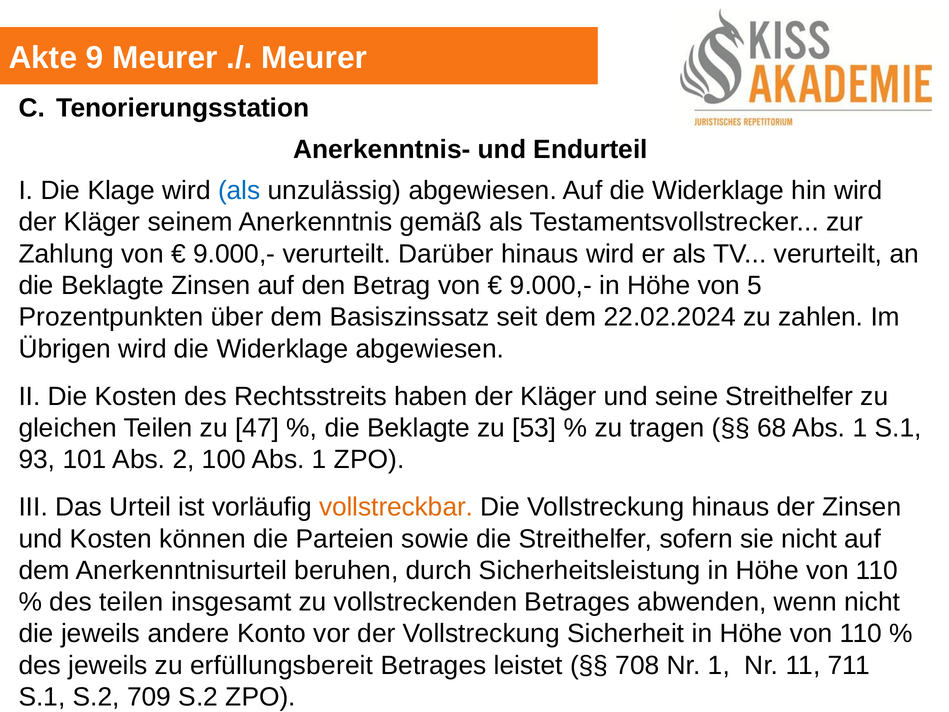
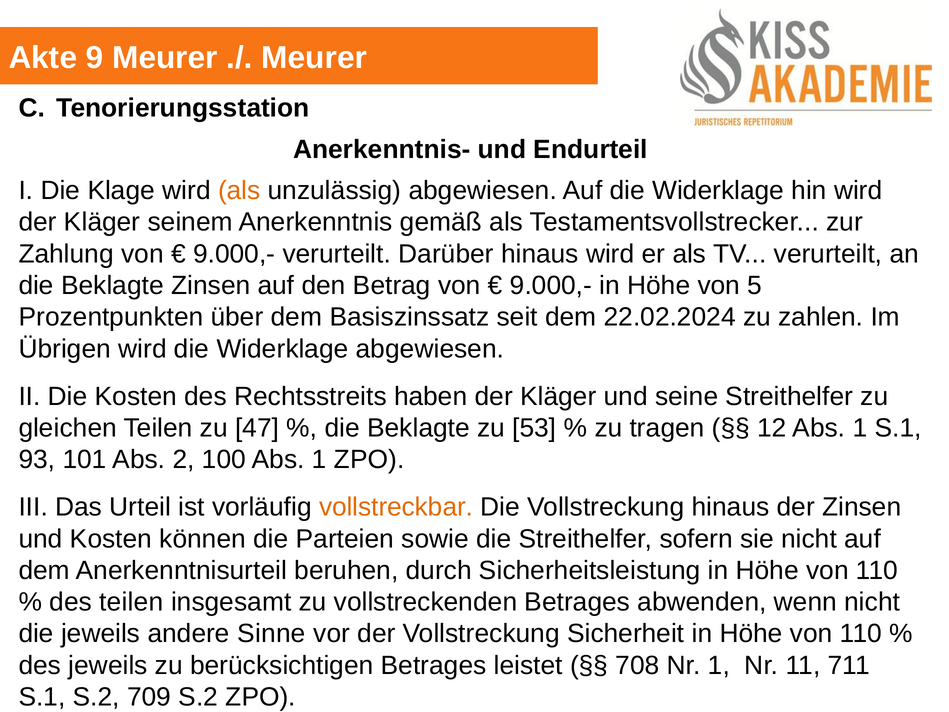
als colour: blue -> orange (239, 190)
68: 68 -> 12 (772, 428)
Konto: Konto -> Sinne (271, 634)
erfüllungsbereit: erfüllungsbereit -> berücksichtigen (282, 665)
